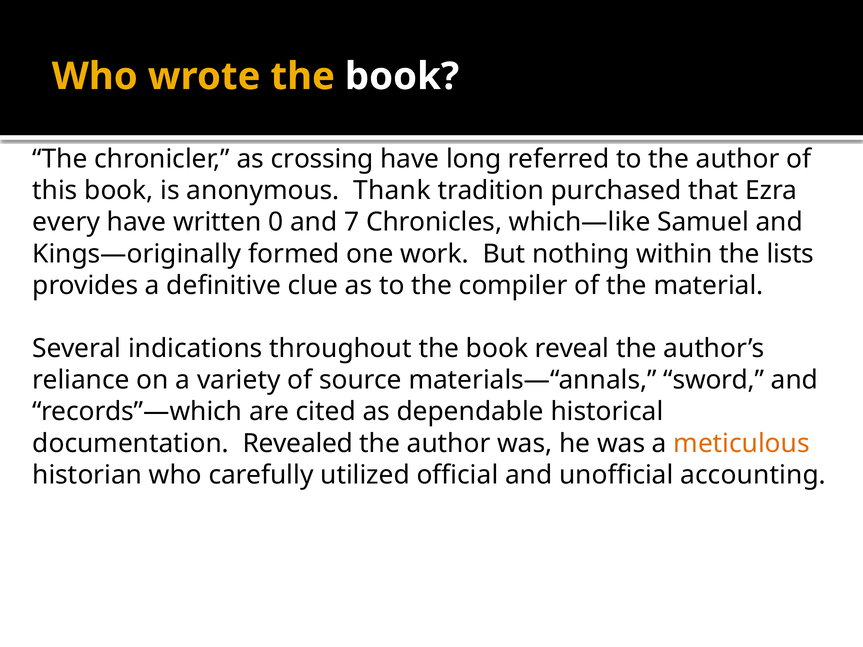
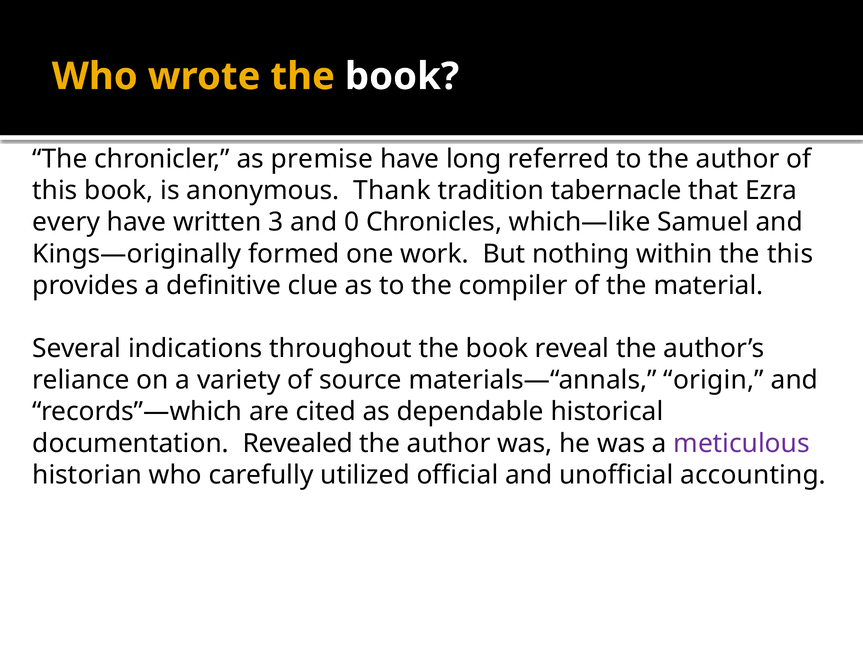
crossing: crossing -> premise (322, 159)
purchased: purchased -> tabernacle (616, 191)
0: 0 -> 3 (276, 222)
7: 7 -> 0 (352, 222)
the lists: lists -> this (790, 254)
sword: sword -> origin (714, 380)
meticulous colour: orange -> purple (742, 444)
